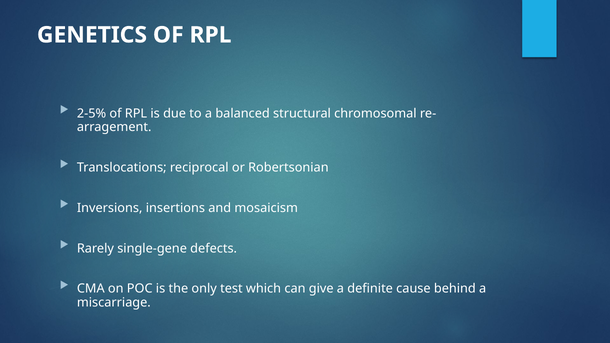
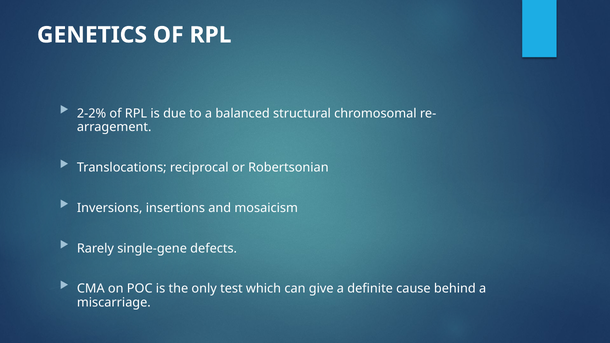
2-5%: 2-5% -> 2-2% (92, 114)
